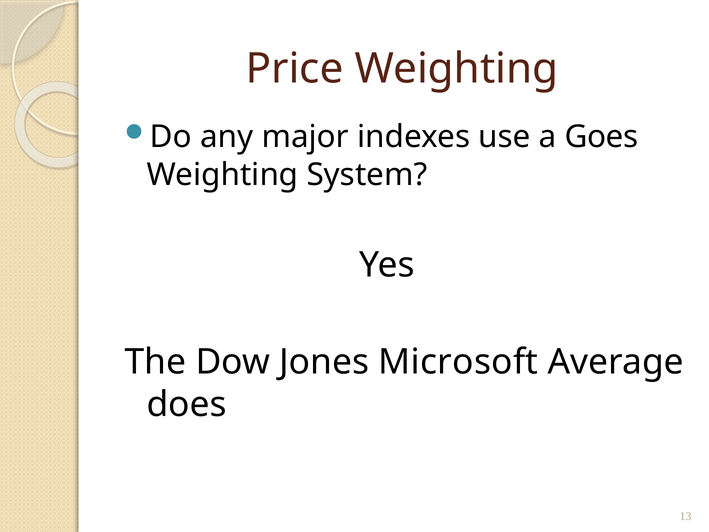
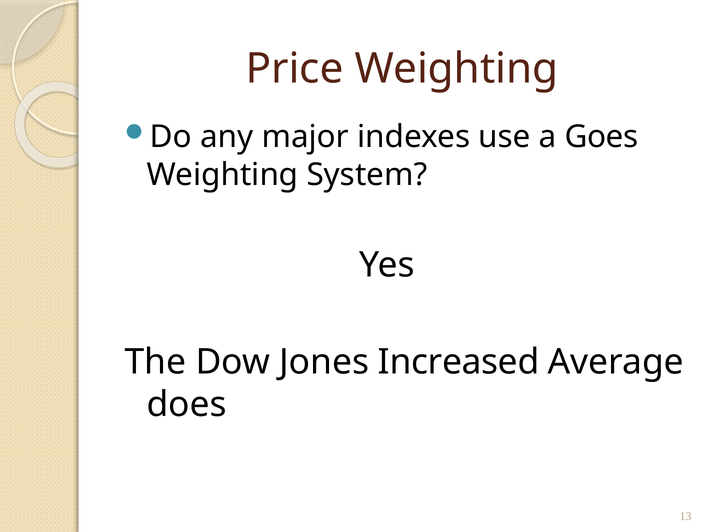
Microsoft: Microsoft -> Increased (459, 362)
